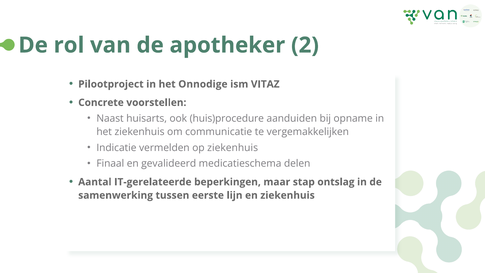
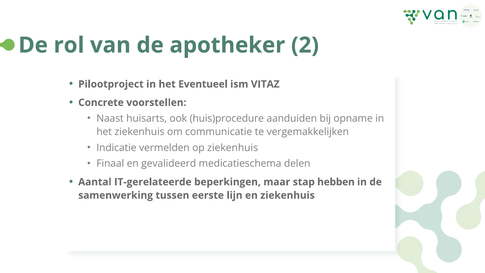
Onnodige: Onnodige -> Eventueel (203, 84)
ontslag: ontslag -> hebben (336, 182)
